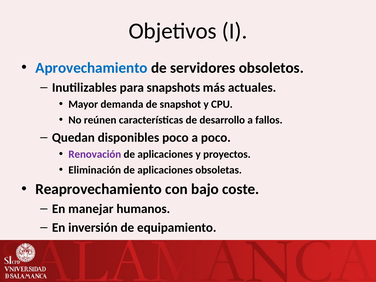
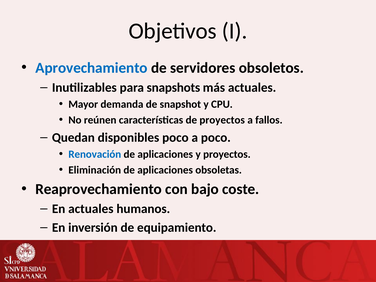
de desarrollo: desarrollo -> proyectos (222, 120)
Renovación colour: purple -> blue (95, 154)
En manejar: manejar -> actuales (91, 209)
